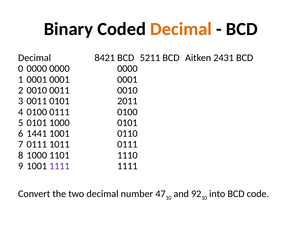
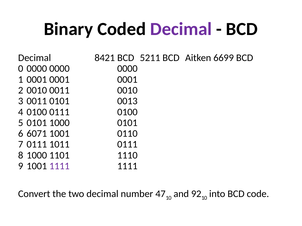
Decimal colour: orange -> purple (181, 29)
2431: 2431 -> 6699 (224, 58)
2011: 2011 -> 0013 (127, 101)
1441: 1441 -> 6071 (37, 134)
